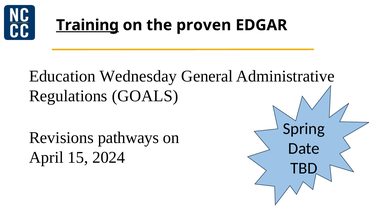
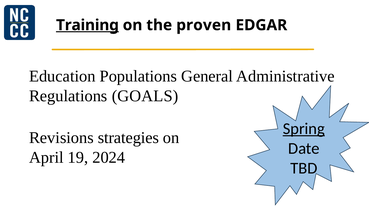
Wednesday: Wednesday -> Populations (138, 76)
Spring underline: none -> present (304, 128)
pathways: pathways -> strategies (128, 138)
15: 15 -> 19 (78, 157)
